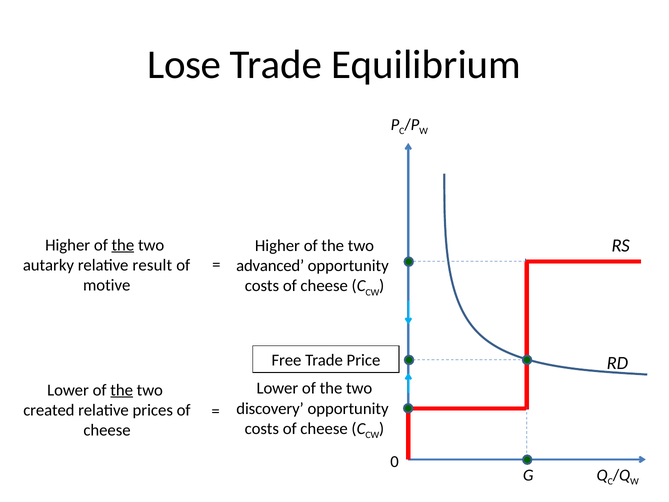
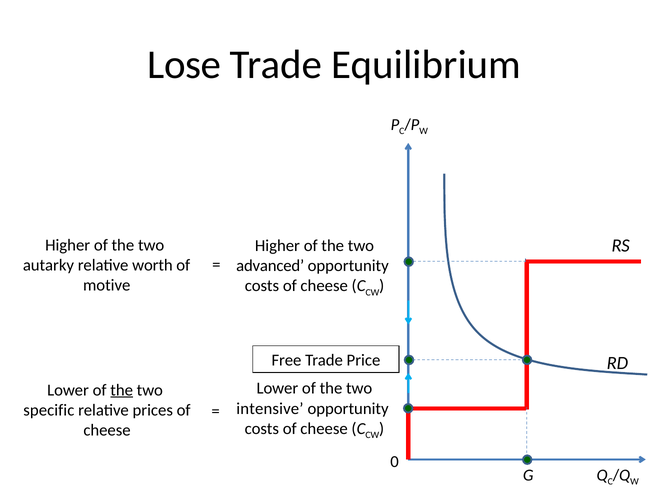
the underline: present -> none (123, 245)
result: result -> worth (152, 265)
discovery: discovery -> intensive (270, 408)
created: created -> specific (49, 410)
